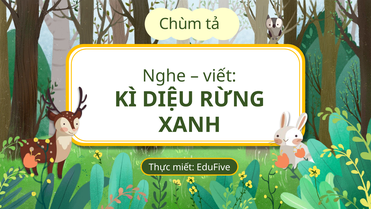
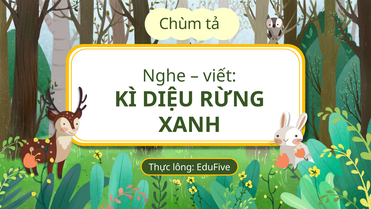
miết: miết -> lông (183, 167)
